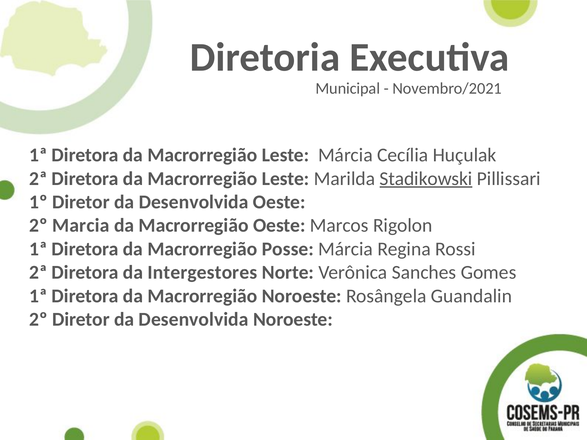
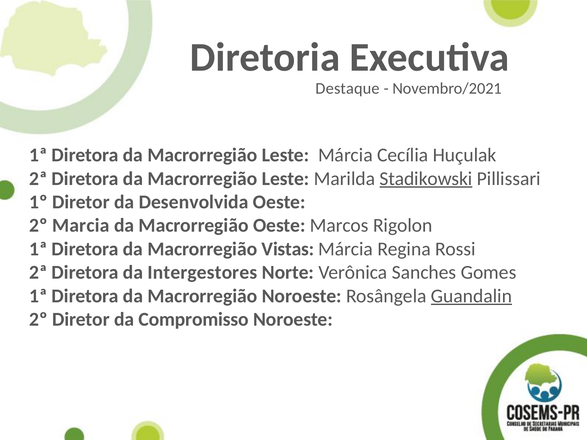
Municipal: Municipal -> Destaque (348, 89)
Posse: Posse -> Vistas (288, 249)
Guandalin underline: none -> present (471, 296)
2º Diretor da Desenvolvida: Desenvolvida -> Compromisso (194, 320)
